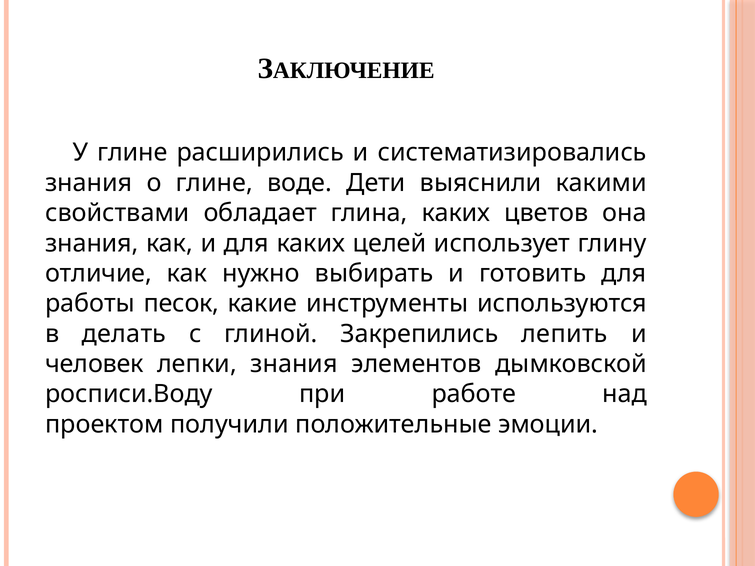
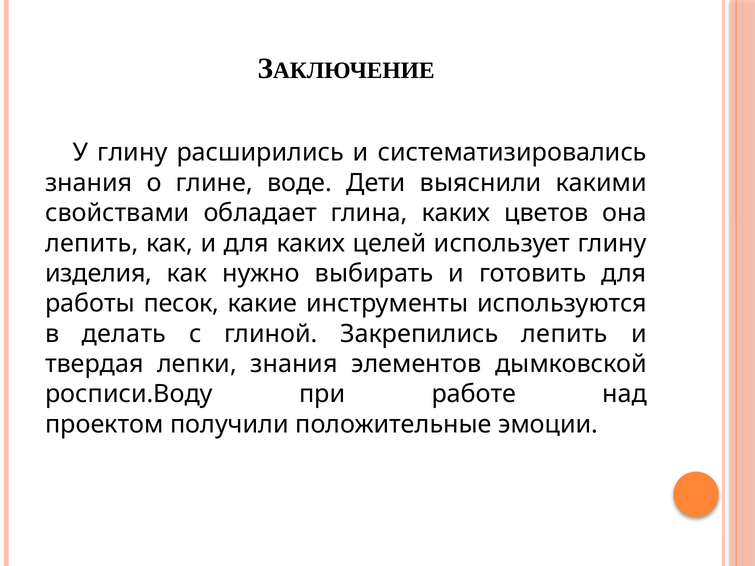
У глине: глине -> глину (132, 153)
знания: знания -> лепить (92, 243)
отличие: отличие -> изделия (99, 274)
человек: человек -> твердая (94, 364)
